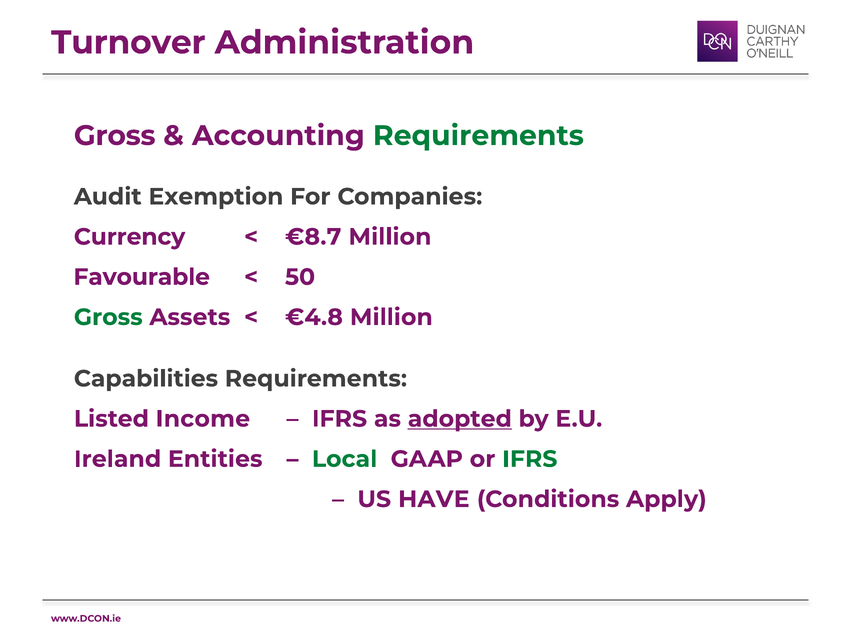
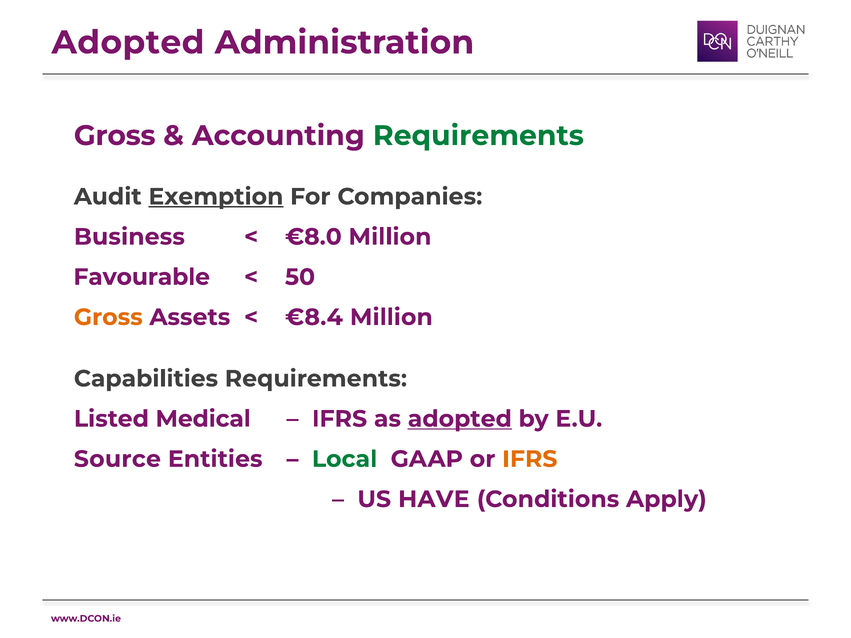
Turnover: Turnover -> Adopted (128, 43)
Exemption underline: none -> present (216, 197)
Currency: Currency -> Business (129, 237)
€8.7: €8.7 -> €8.0 (313, 237)
Gross colour: green -> orange (108, 317)
€4.8: €4.8 -> €8.4 (314, 317)
Income: Income -> Medical (203, 419)
Ireland: Ireland -> Source (117, 459)
IFRS colour: green -> orange (530, 459)
